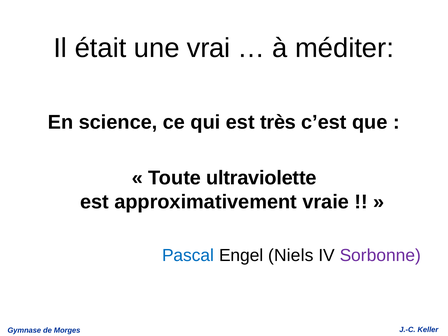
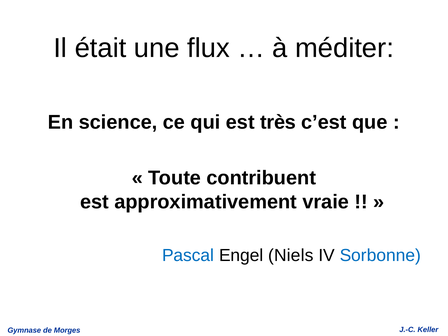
vrai: vrai -> flux (208, 48)
ultraviolette: ultraviolette -> contribuent (261, 178)
Sorbonne colour: purple -> blue (380, 256)
